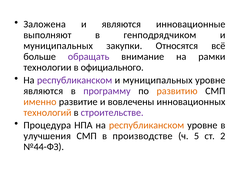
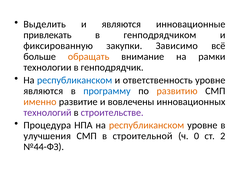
Заложена: Заложена -> Выделить (45, 24)
выполняют: выполняют -> привлекать (47, 35)
муниципальных: муниципальных -> фиксированную (58, 46)
Относятся: Относятся -> Зависимо (177, 46)
обращать colour: purple -> orange (89, 57)
официального: официального -> генподрядчик (112, 67)
республиканском colour: purple -> blue (75, 80)
муниципальных: муниципальных -> ответственность (158, 80)
программу colour: purple -> blue (107, 91)
технологий colour: orange -> purple (47, 113)
производстве: производстве -> строительной (143, 136)
5: 5 -> 0 (197, 136)
